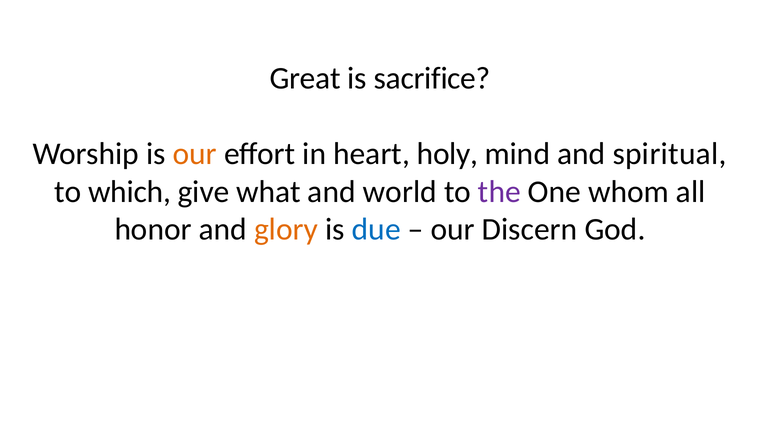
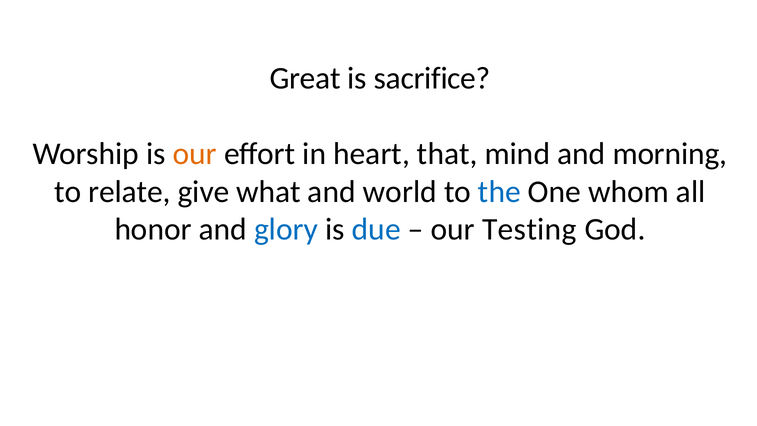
holy: holy -> that (447, 154)
spiritual: spiritual -> morning (670, 154)
which: which -> relate (129, 192)
the colour: purple -> blue (499, 192)
glory colour: orange -> blue (286, 229)
Discern: Discern -> Testing (529, 229)
